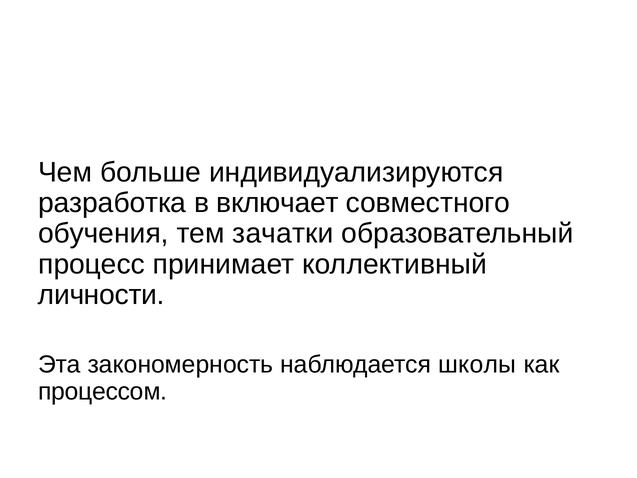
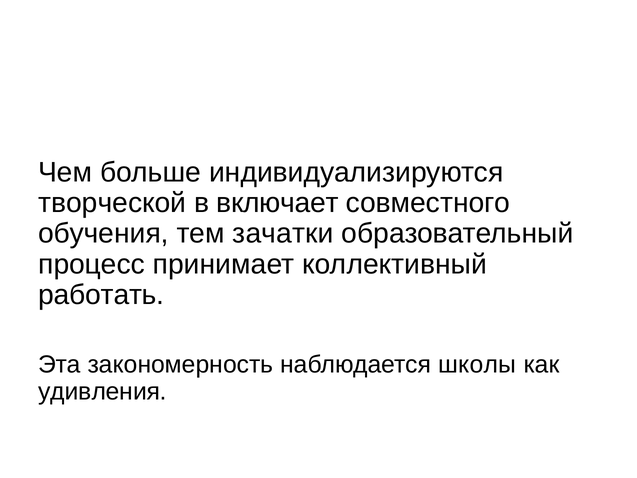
разработка: разработка -> творческой (112, 203)
личности: личности -> работать (101, 295)
процессом: процессом -> удивления (103, 391)
